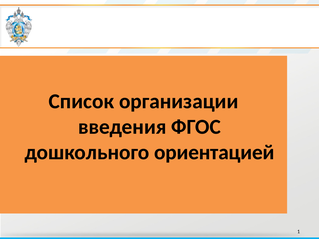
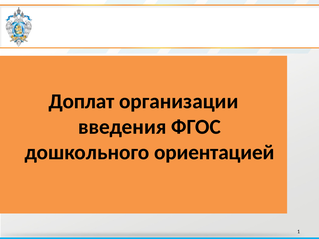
Список: Список -> Доплат (81, 101)
